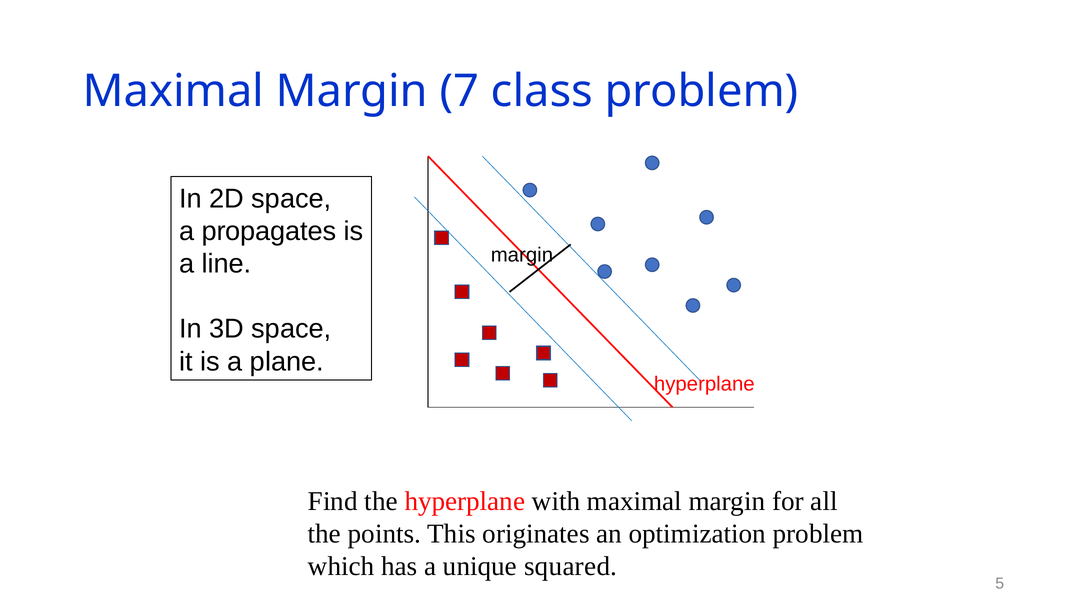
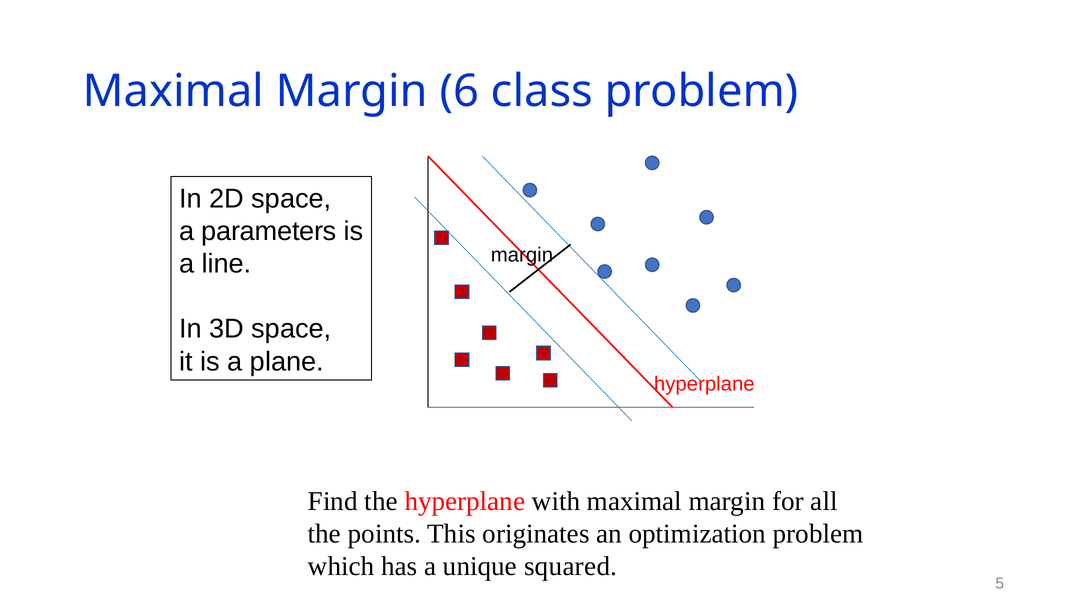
7: 7 -> 6 (459, 91)
propagates: propagates -> parameters (269, 231)
